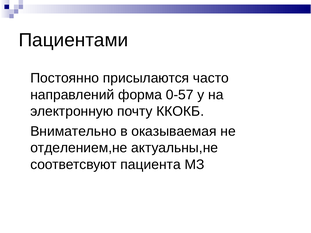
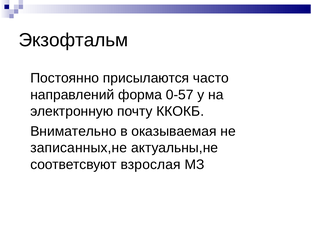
Пациентами: Пациентами -> Экзофтальм (73, 40)
отделением,не: отделением,не -> записанных,не (79, 148)
пациента: пациента -> взрослая (151, 165)
